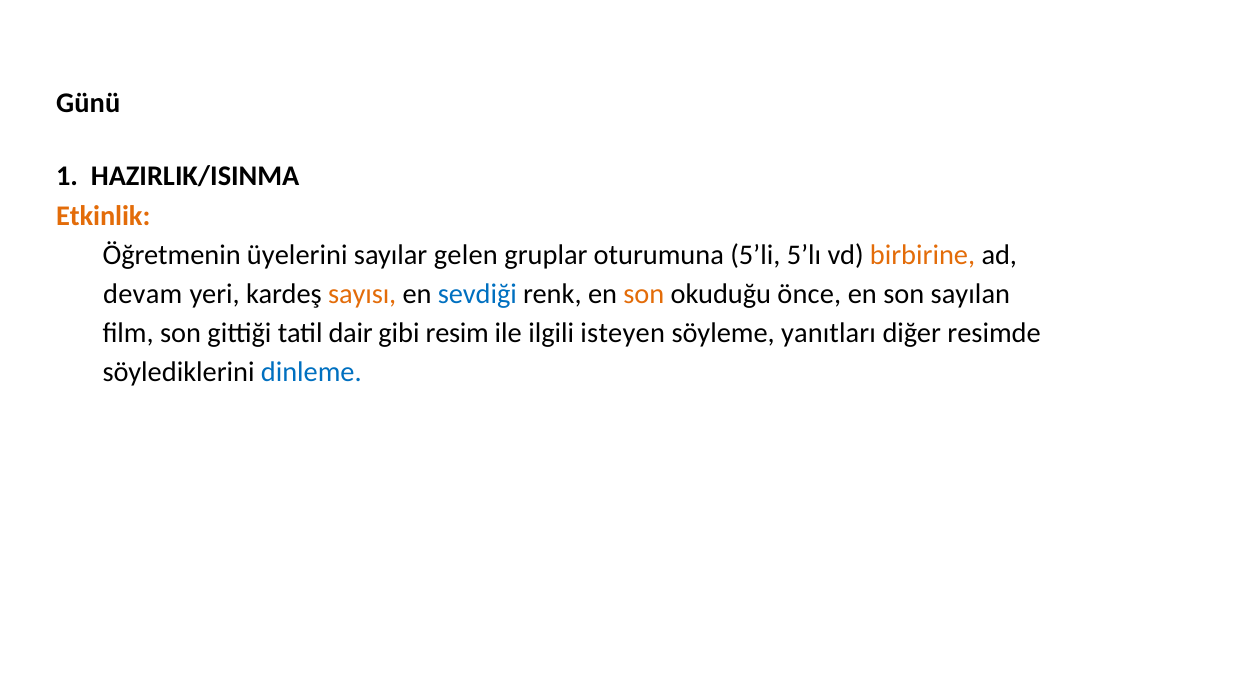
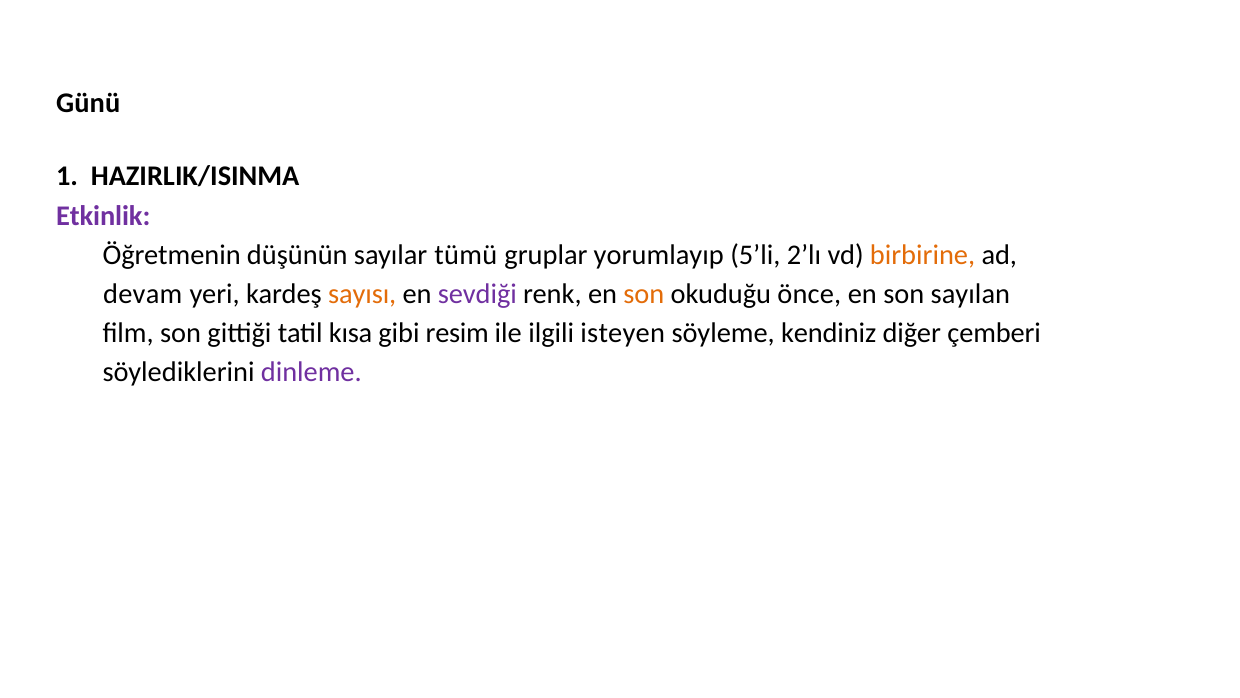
Etkinlik colour: orange -> purple (103, 216)
üyelerini: üyelerini -> düşünün (297, 255)
gelen: gelen -> tümü (466, 255)
oturumuna: oturumuna -> yorumlayıp (659, 255)
5’lı: 5’lı -> 2’lı (804, 255)
sevdiği colour: blue -> purple (477, 294)
dair: dair -> kısa (351, 333)
yanıtları: yanıtları -> kendiniz (829, 333)
resimde: resimde -> çemberi (994, 333)
dinleme colour: blue -> purple (311, 372)
